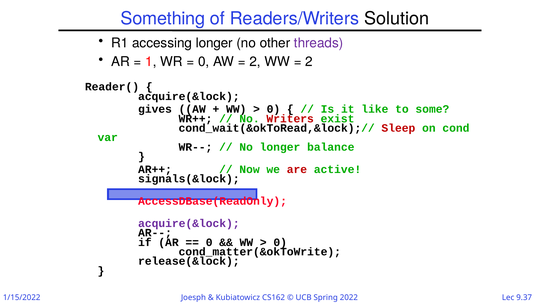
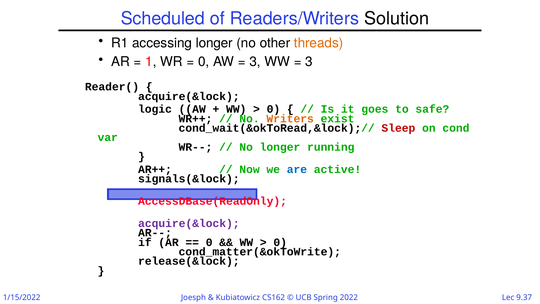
Something: Something -> Scheduled (163, 18)
threads colour: purple -> orange (319, 43)
2: 2 -> 3 (255, 62)
2: 2 -> 3 (309, 62)
gives: gives -> logic (155, 109)
like: like -> goes (375, 109)
some: some -> safe (432, 109)
Writers colour: red -> orange (290, 119)
balance: balance -> running (331, 147)
are colour: red -> blue (297, 169)
